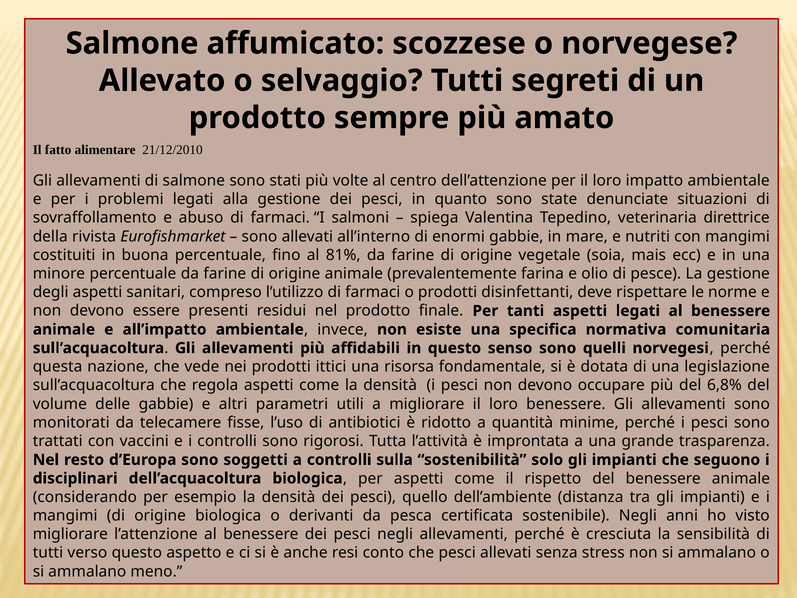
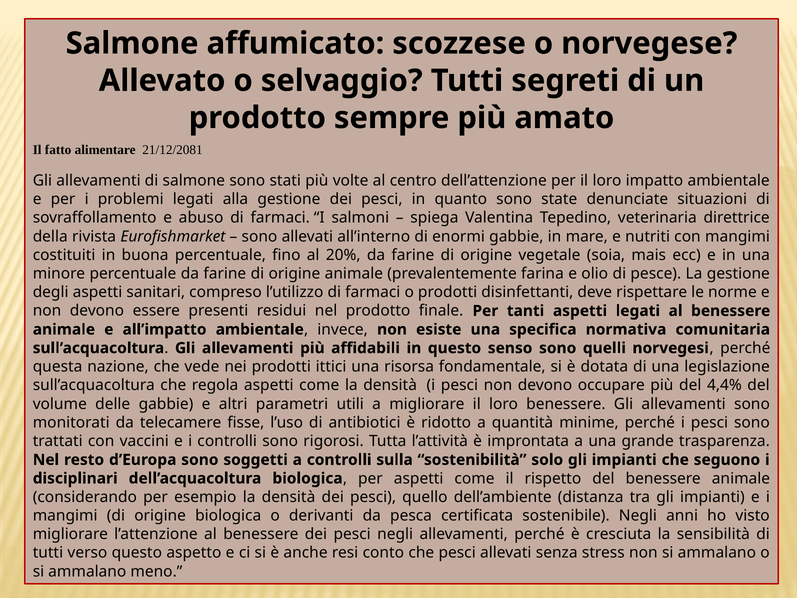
21/12/2010: 21/12/2010 -> 21/12/2081 (173, 150)
81%: 81% -> 20% (343, 255)
6,8%: 6,8% -> 4,4% (724, 385)
